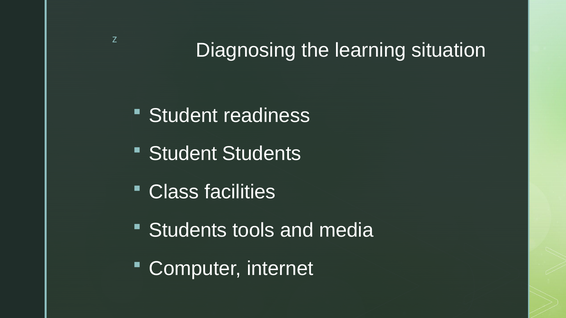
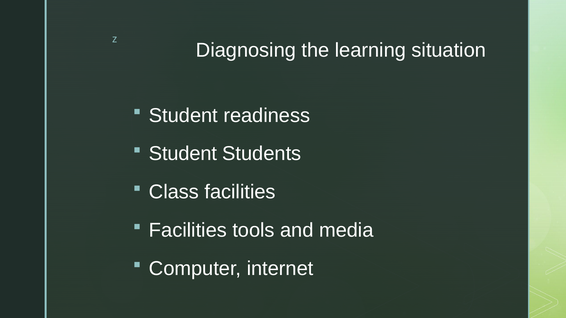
Students: Students -> Facilities (188, 230)
